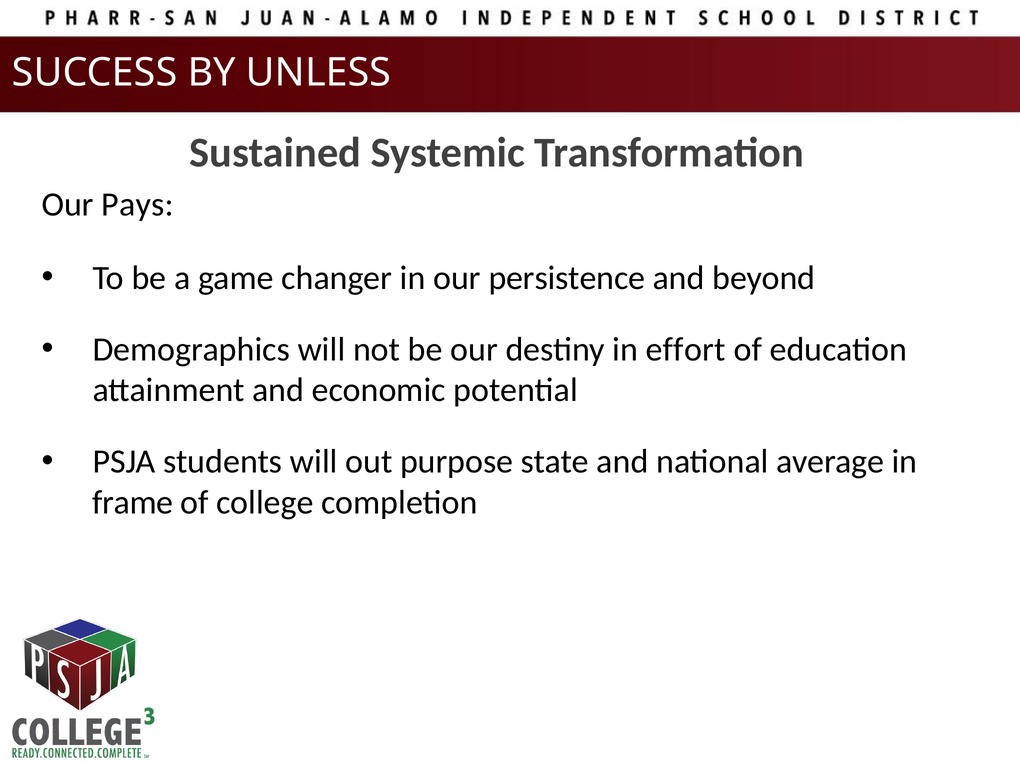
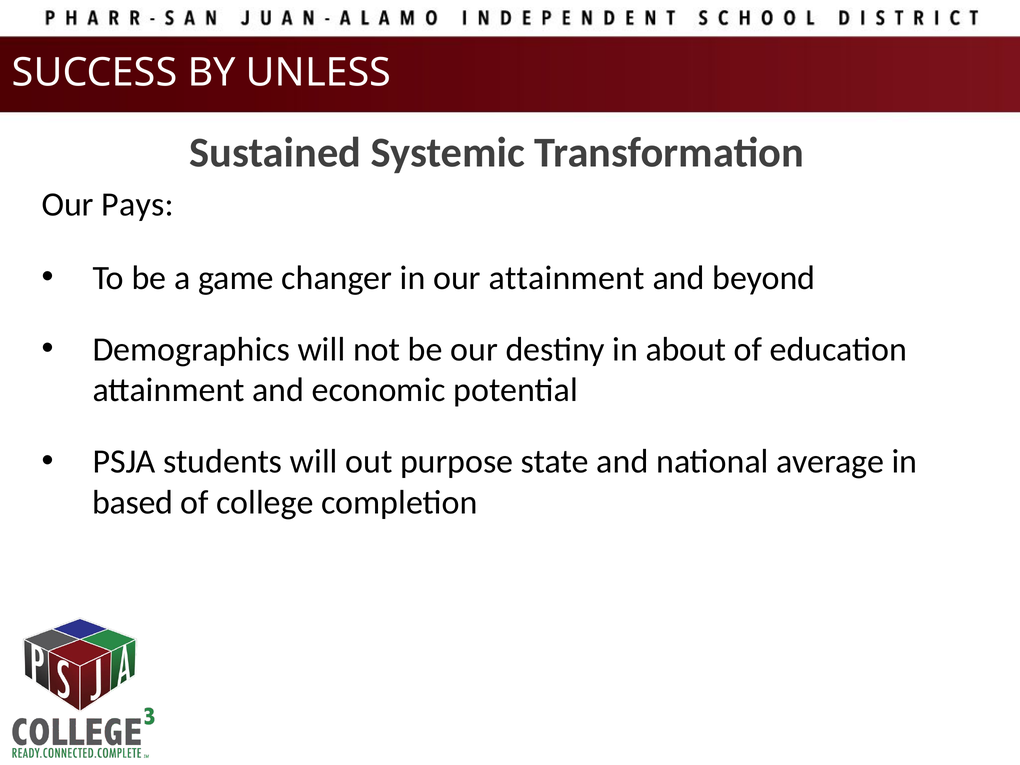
our persistence: persistence -> attainment (567, 278)
effort: effort -> about (686, 349)
frame: frame -> based (133, 502)
